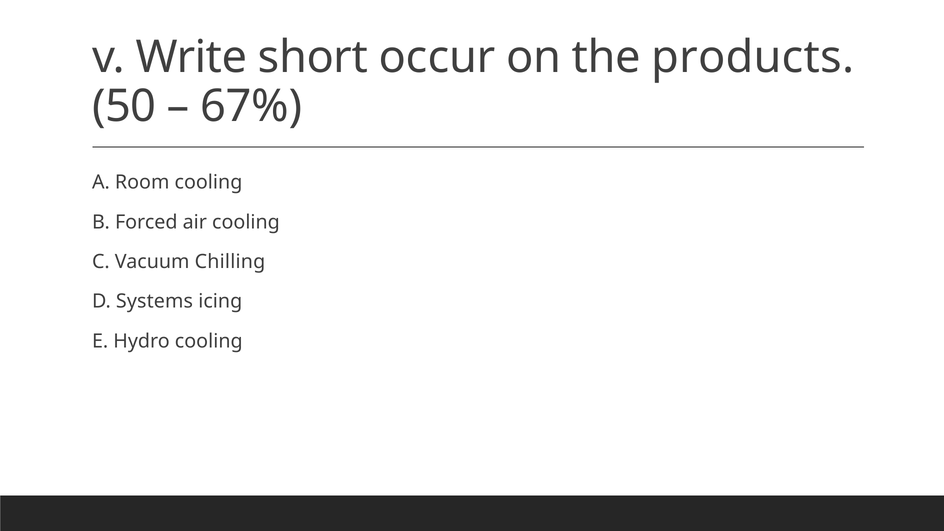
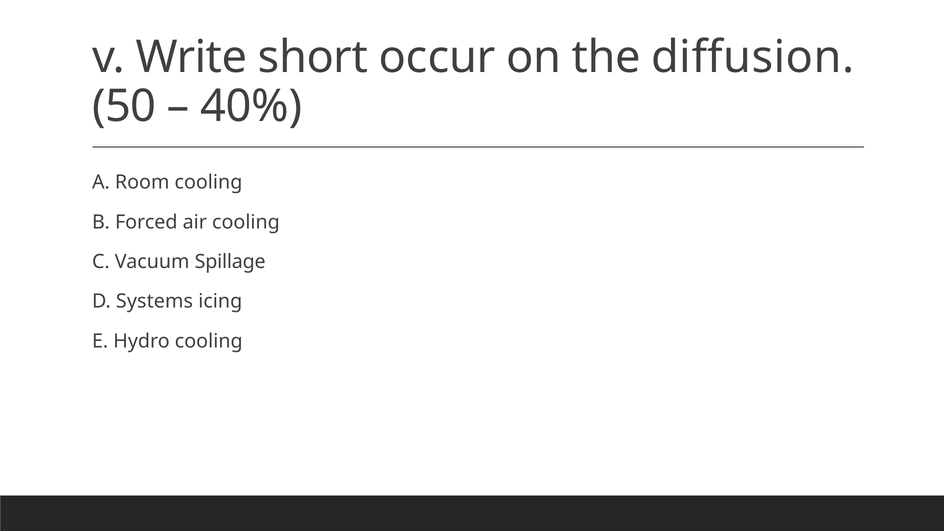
products: products -> diffusion (753, 57)
67%: 67% -> 40% (251, 106)
Chilling: Chilling -> Spillage (230, 262)
